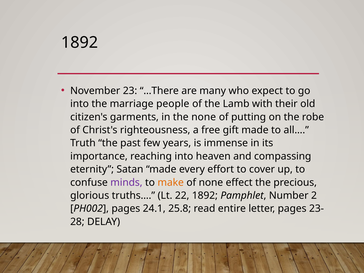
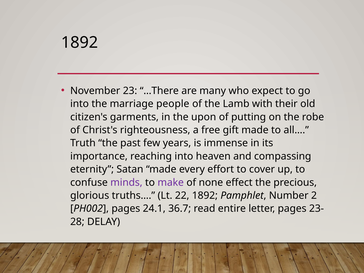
the none: none -> upon (204, 117)
make colour: orange -> purple (171, 182)
25.8: 25.8 -> 36.7 (180, 209)
